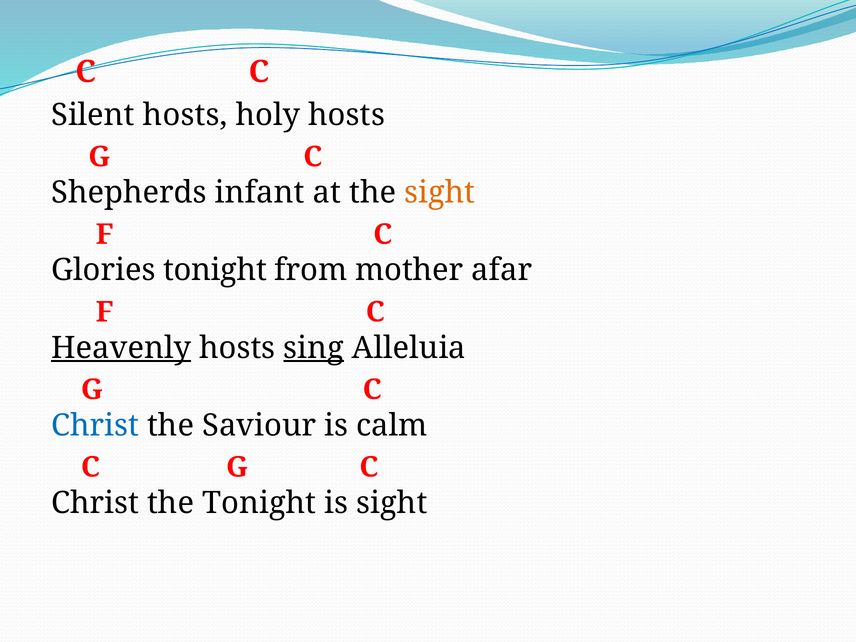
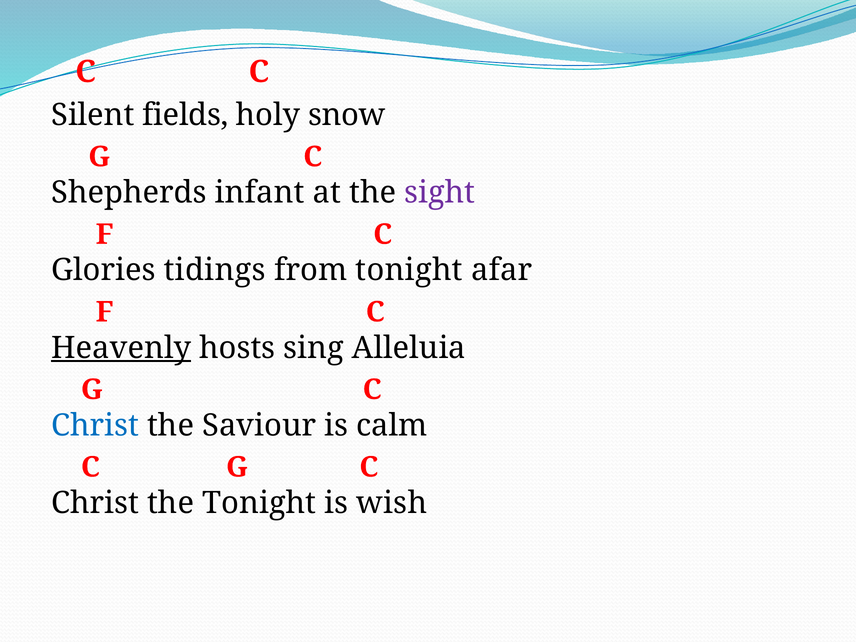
Silent hosts: hosts -> fields (185, 115)
holy hosts: hosts -> snow (347, 115)
sight colour: orange -> purple (440, 193)
Glories tonight: tonight -> tidings (215, 270)
from mother: mother -> tonight (409, 270)
sing underline: present -> none (314, 348)
is sight: sight -> wish (392, 503)
